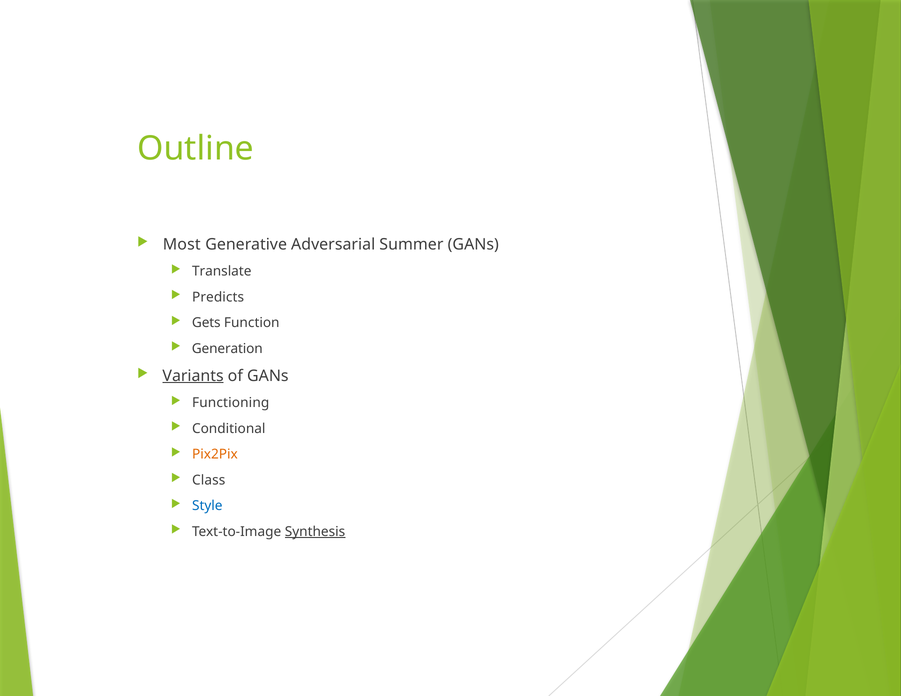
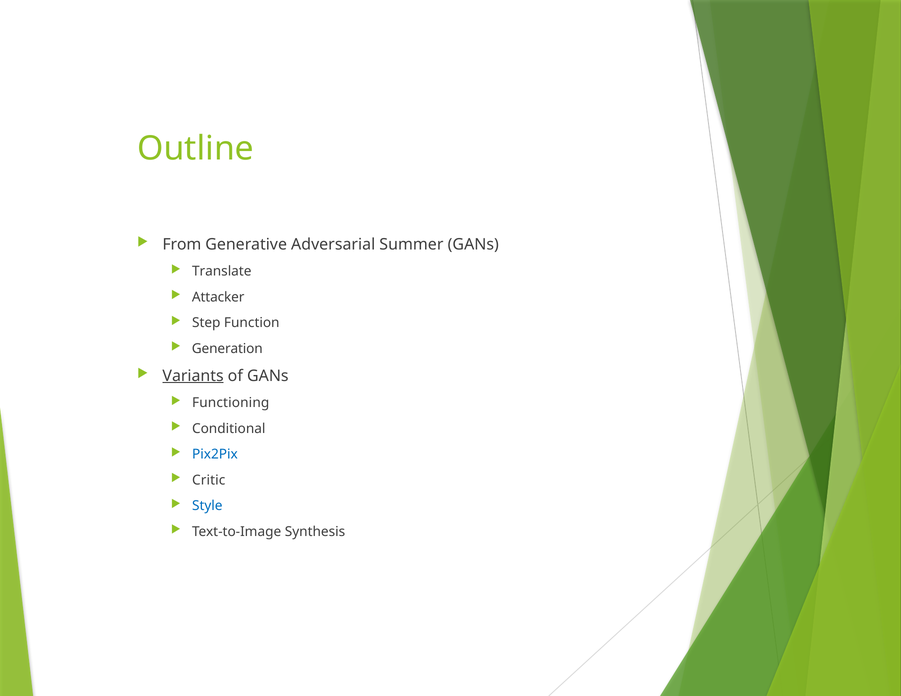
Most: Most -> From (182, 244)
Predicts: Predicts -> Attacker (218, 297)
Gets: Gets -> Step (206, 323)
Pix2Pix colour: orange -> blue (215, 454)
Class: Class -> Critic (209, 480)
Synthesis underline: present -> none (315, 532)
